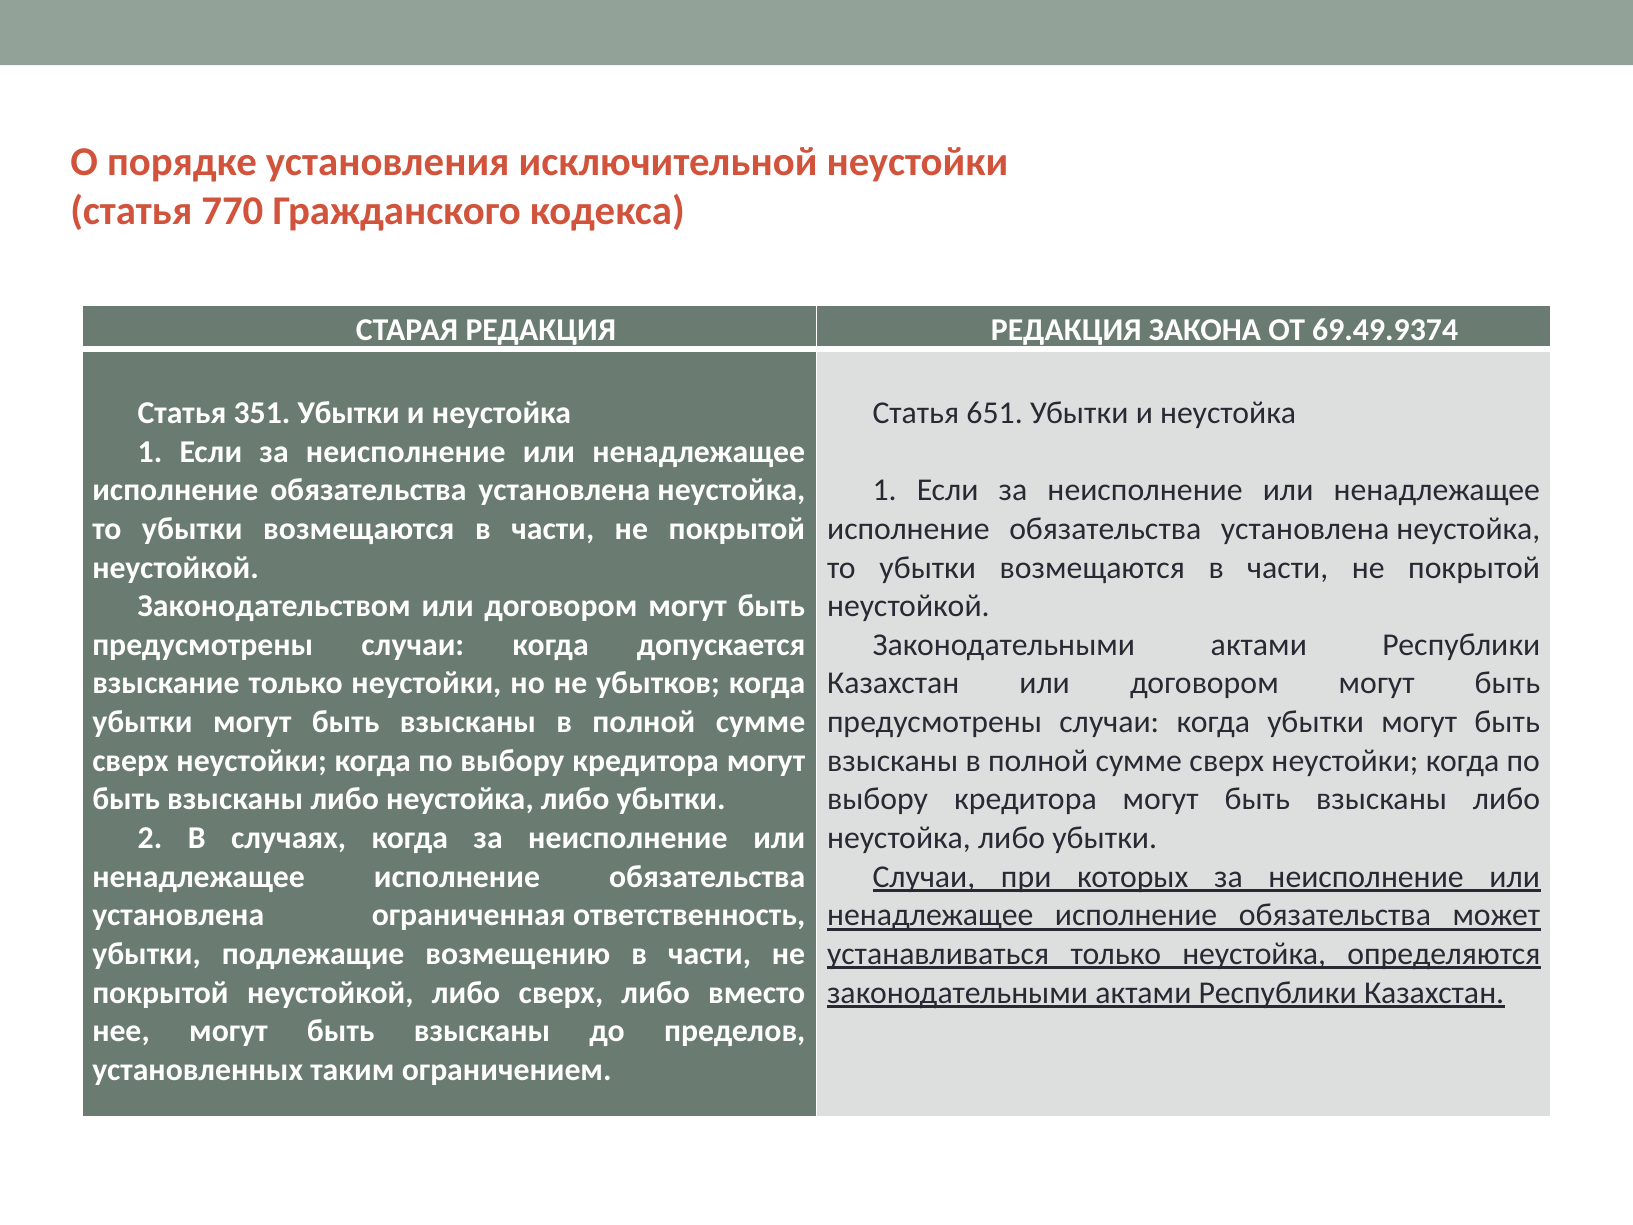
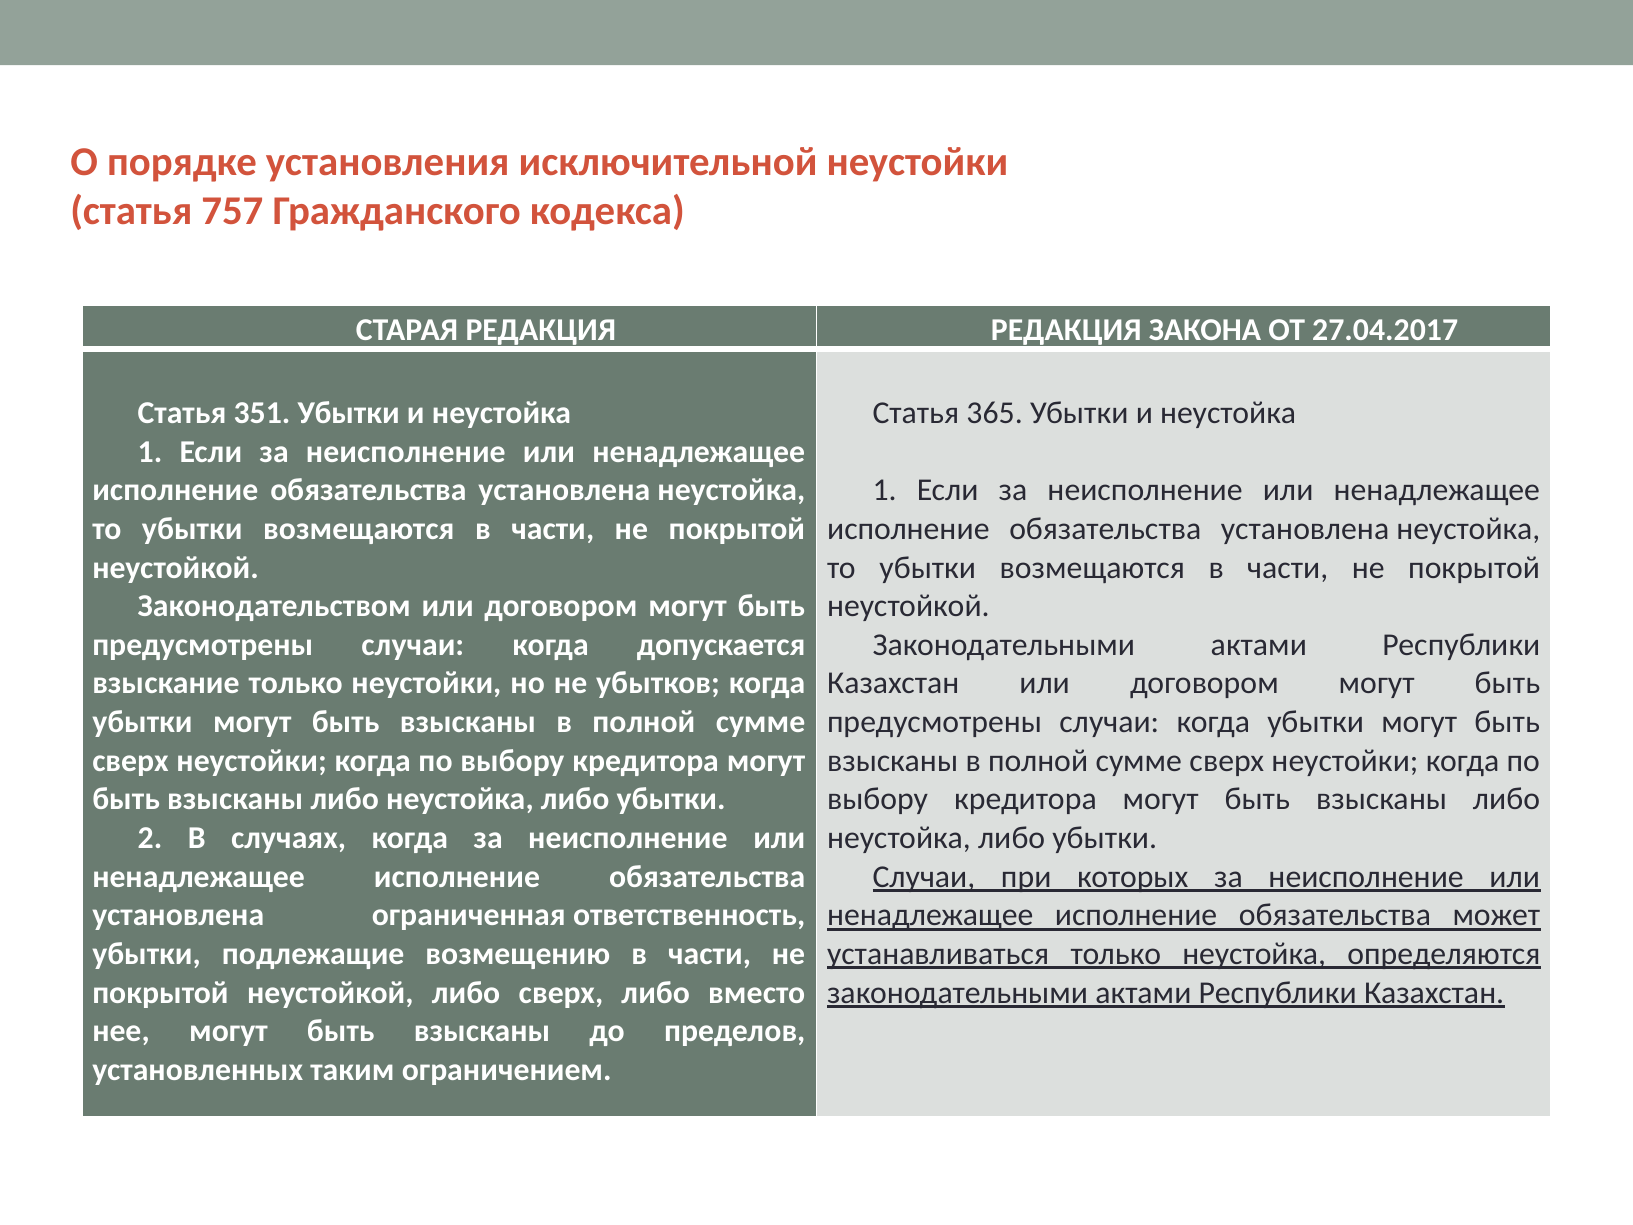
770: 770 -> 757 (232, 211)
69.49.9374: 69.49.9374 -> 27.04.2017 (1385, 330)
651: 651 -> 365 (995, 413)
